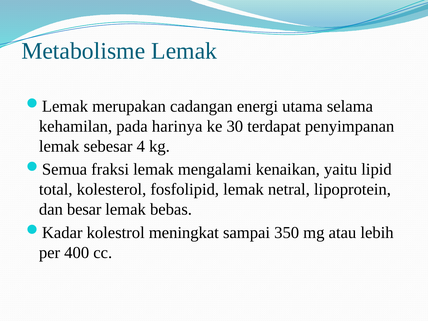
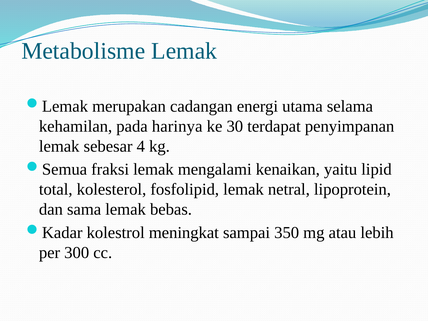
besar: besar -> sama (84, 209)
400: 400 -> 300 (77, 253)
